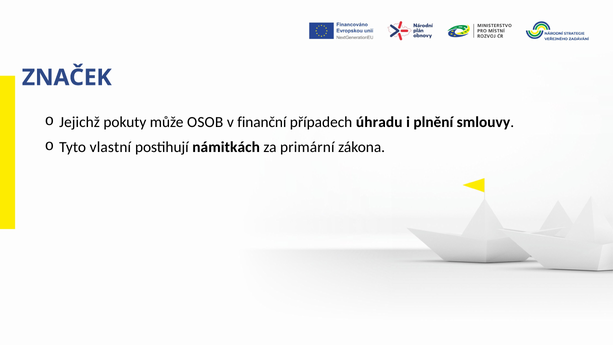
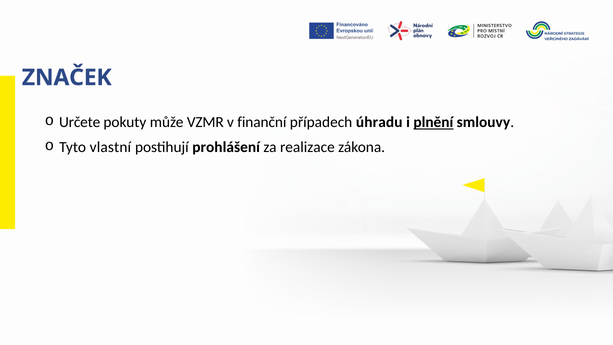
Jejichž: Jejichž -> Určete (80, 122)
OSOB: OSOB -> VZMR (205, 122)
plnění underline: none -> present (433, 122)
námitkách: námitkách -> prohlášení (226, 147)
primární: primární -> realizace (307, 147)
